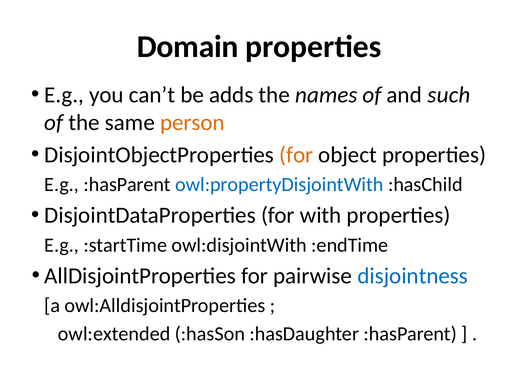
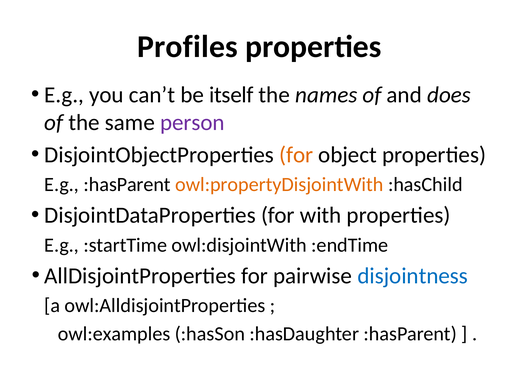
Domain: Domain -> Profiles (187, 47)
adds: adds -> itself (231, 95)
such: such -> does (449, 95)
person colour: orange -> purple (192, 123)
owl:propertyDisjointWith colour: blue -> orange (279, 185)
owl:extended: owl:extended -> owl:examples (114, 334)
